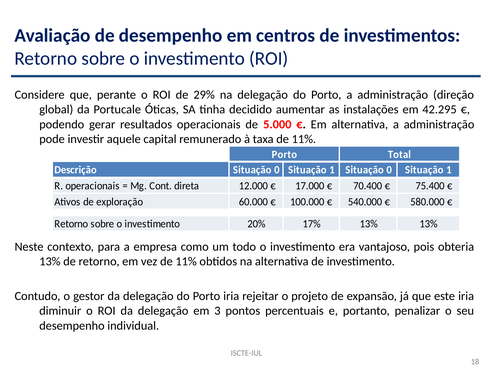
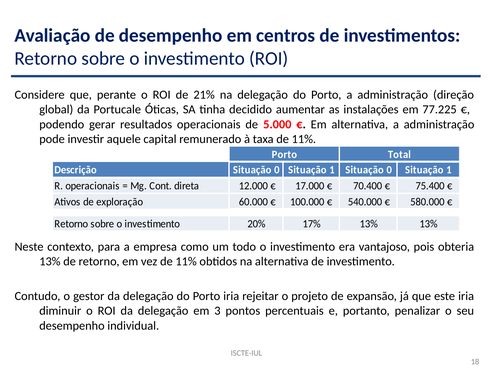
29%: 29% -> 21% (204, 95)
42.295: 42.295 -> 77.225 (440, 109)
